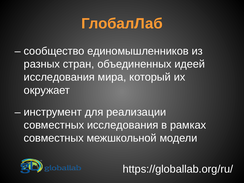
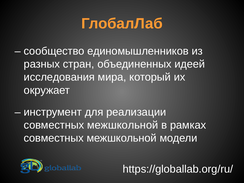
исследования: исследования -> межшкольной (123, 125)
